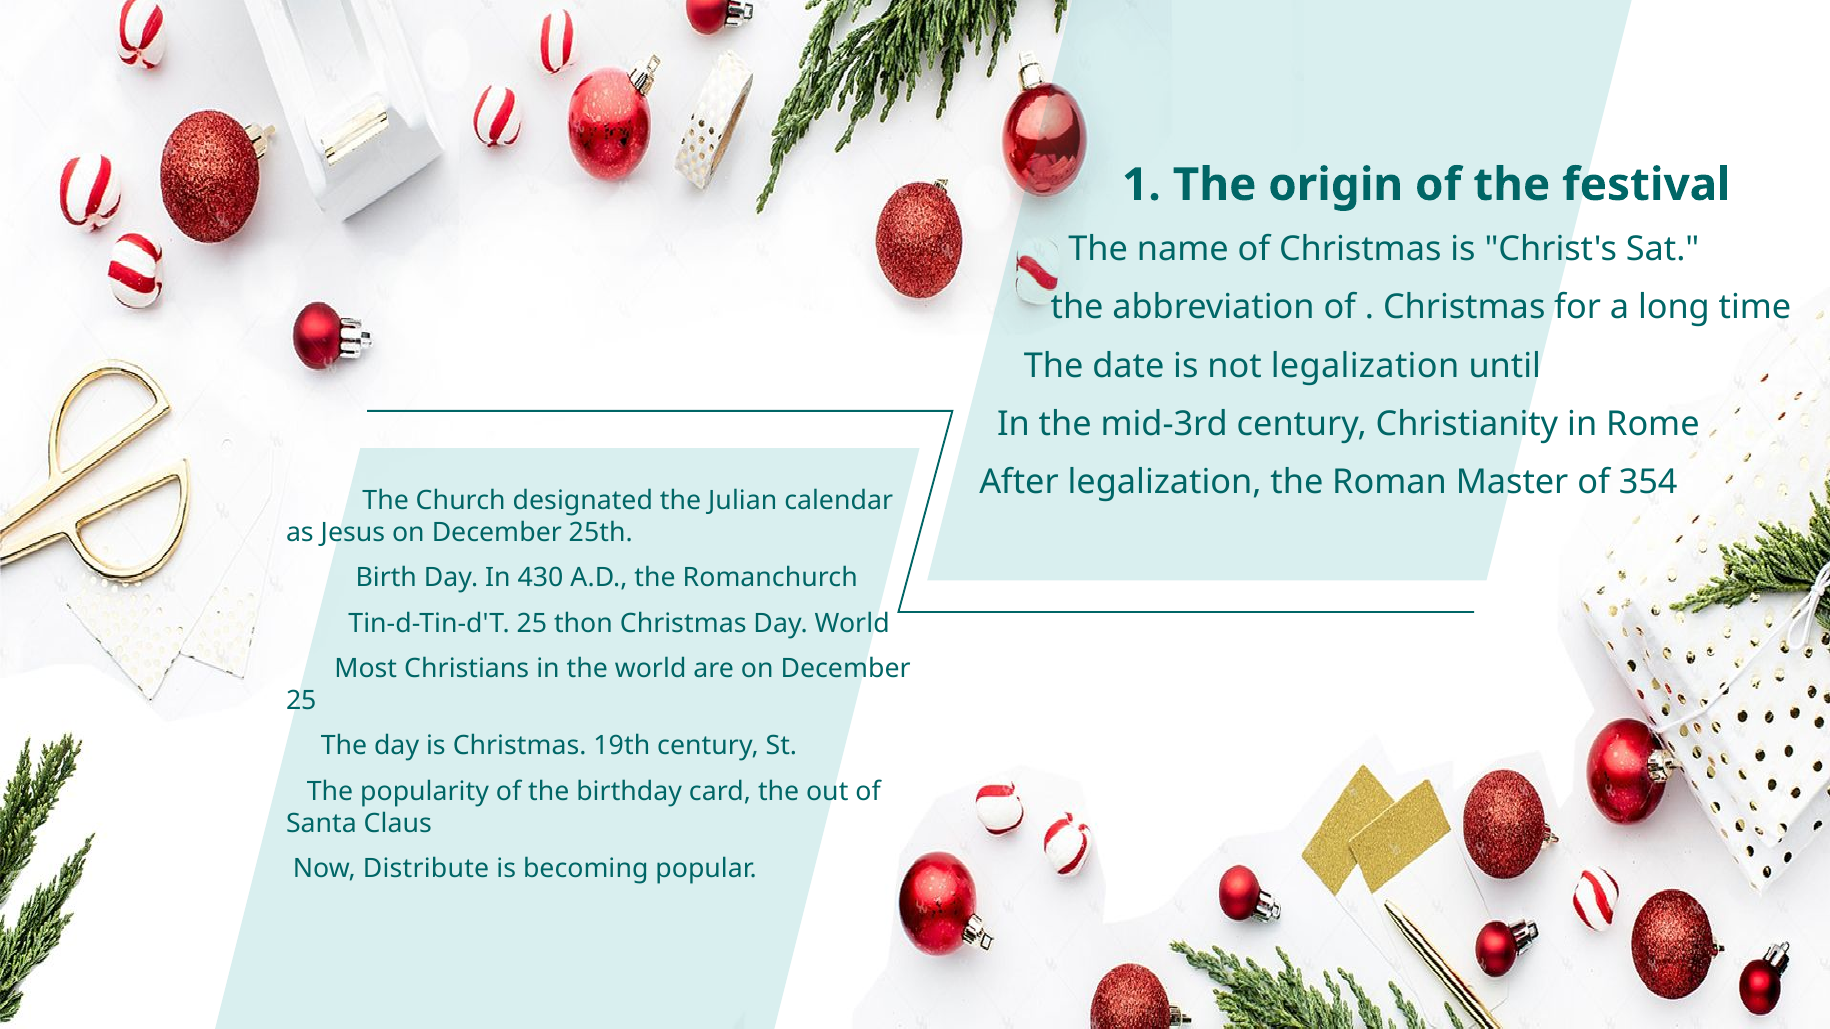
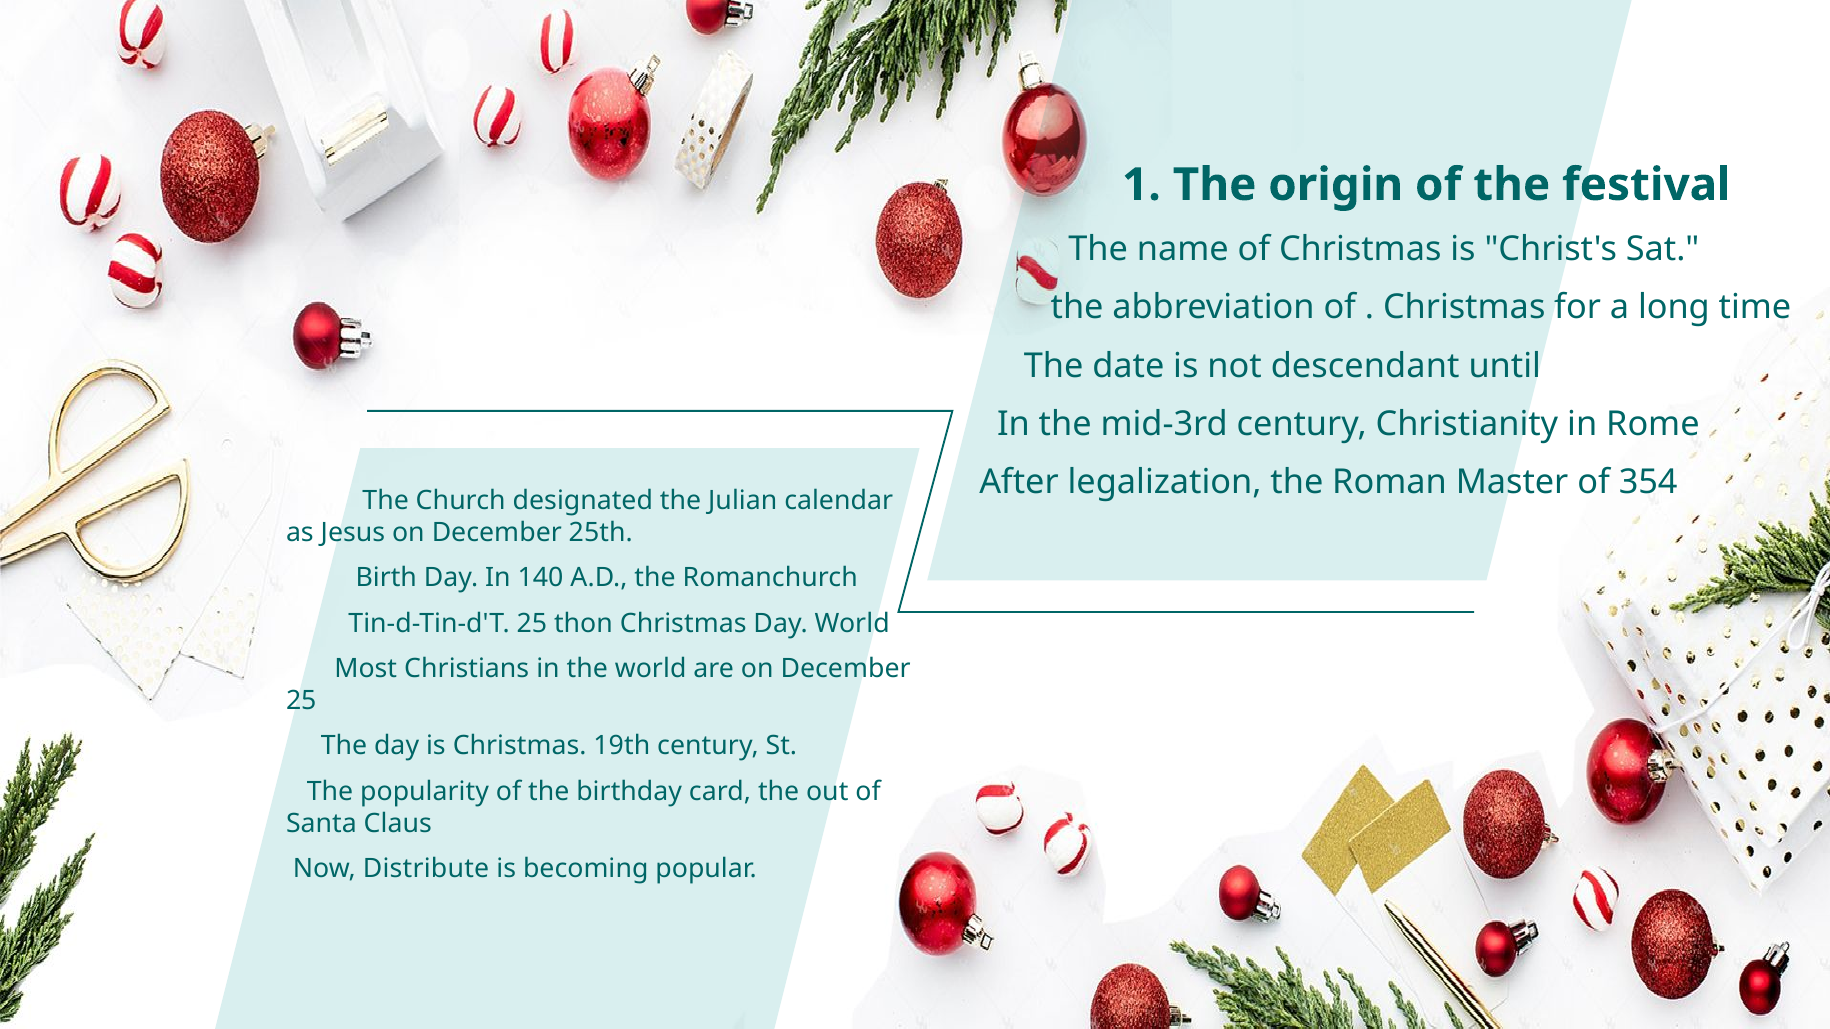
not legalization: legalization -> descendant (1365, 366)
430: 430 -> 140 (541, 578)
